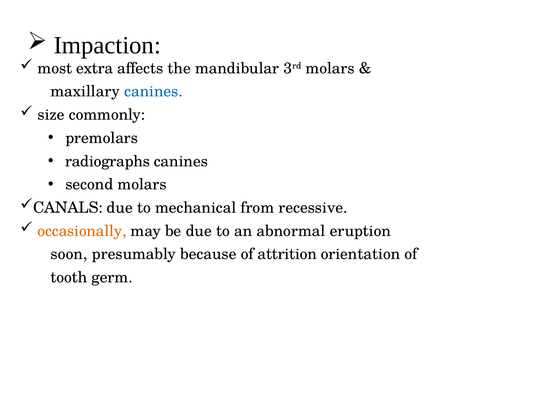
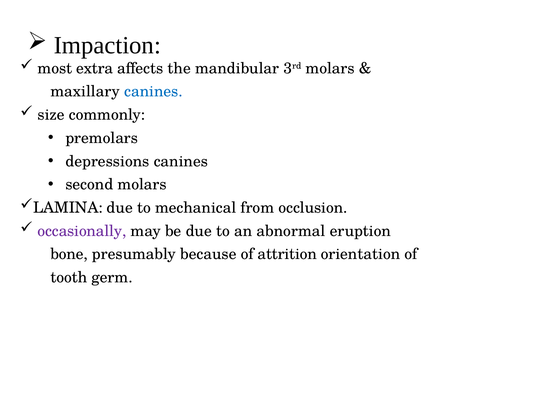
radiographs: radiographs -> depressions (107, 161)
CANALS: CANALS -> LAMINA (68, 208)
recessive: recessive -> occlusion (313, 208)
occasionally colour: orange -> purple (82, 231)
soon: soon -> bone (69, 254)
